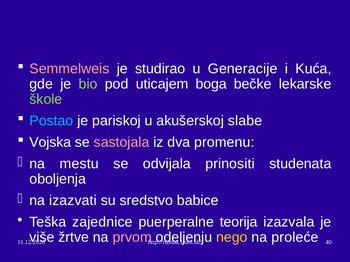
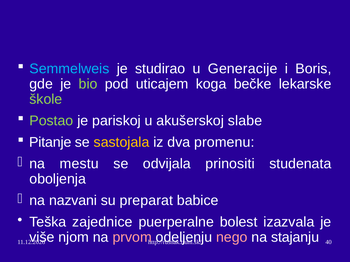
Semmelweis colour: pink -> light blue (69, 69)
Kuća: Kuća -> Boris (313, 69)
boga: boga -> koga (211, 84)
Postao colour: light blue -> light green (51, 121)
Vojska: Vojska -> Pitanje (50, 143)
sastojala colour: pink -> yellow (122, 143)
izazvati: izazvati -> nazvani (73, 201)
sredstvo: sredstvo -> preparat (146, 201)
teorija: teorija -> bolest (239, 223)
žrtve: žrtve -> njom (74, 238)
nego colour: yellow -> pink (232, 238)
proleće: proleće -> stajanju (295, 238)
